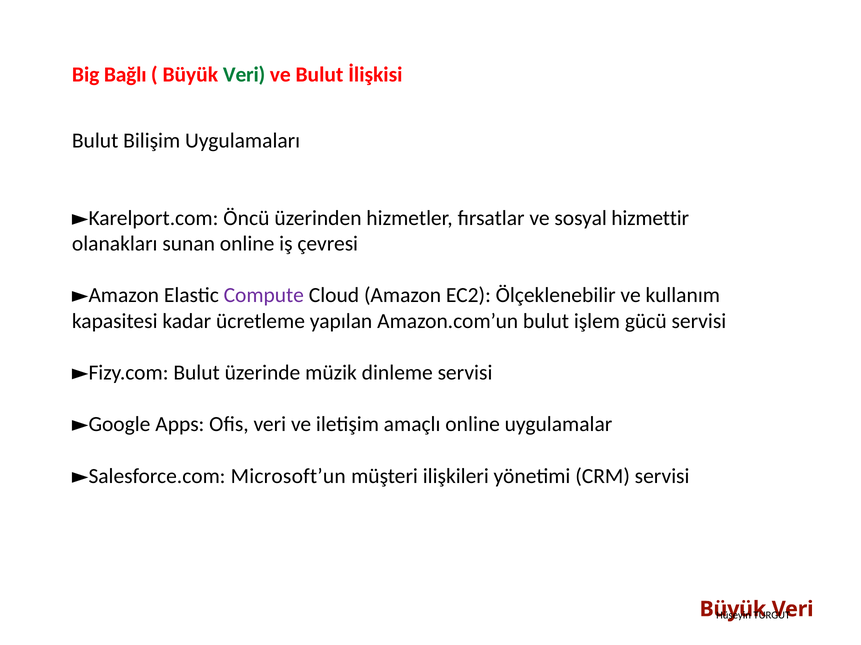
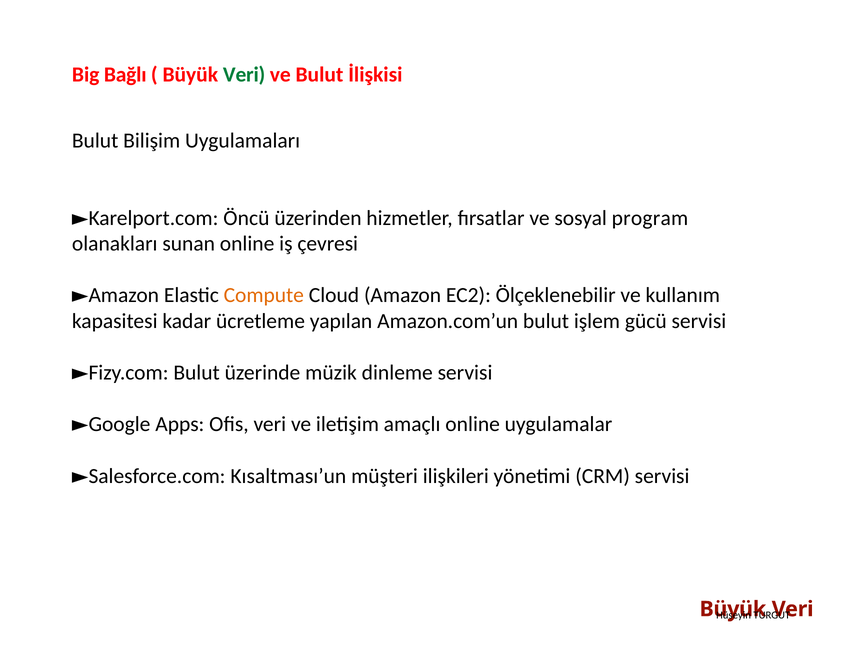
hizmettir: hizmettir -> program (650, 218)
Compute colour: purple -> orange (264, 296)
Microsoft’un: Microsoft’un -> Kısaltması’un (288, 477)
